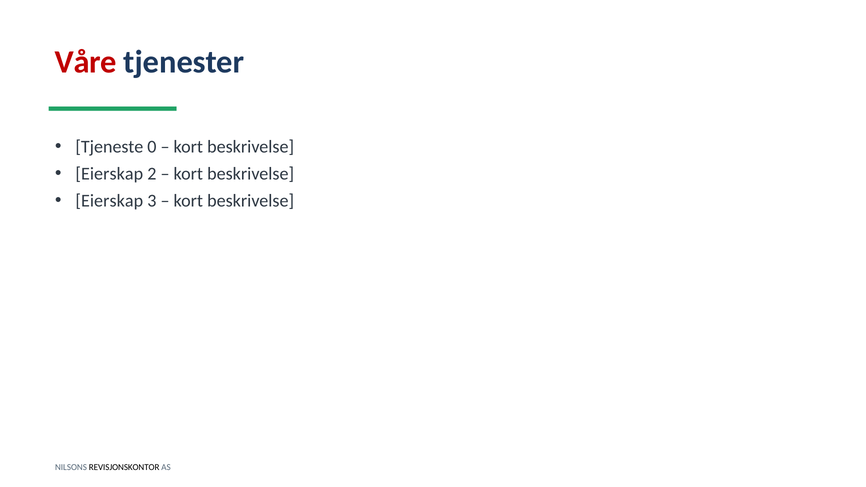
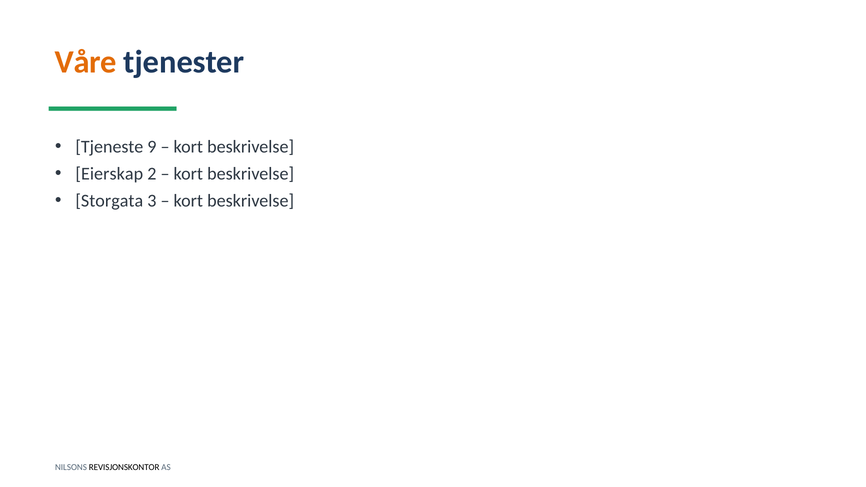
Våre colour: red -> orange (86, 62)
0: 0 -> 9 (152, 147)
Eierskap: Eierskap -> Storgata (109, 201)
